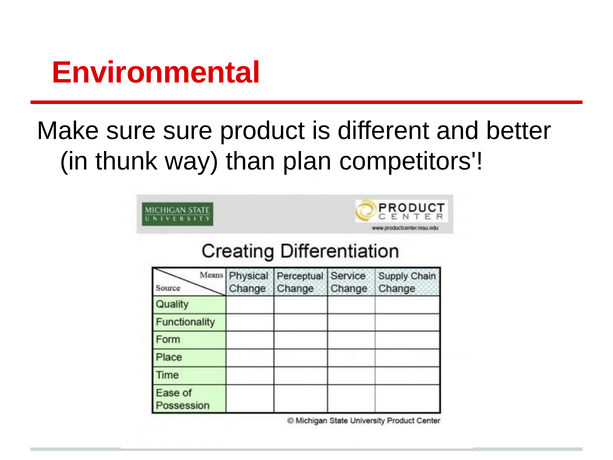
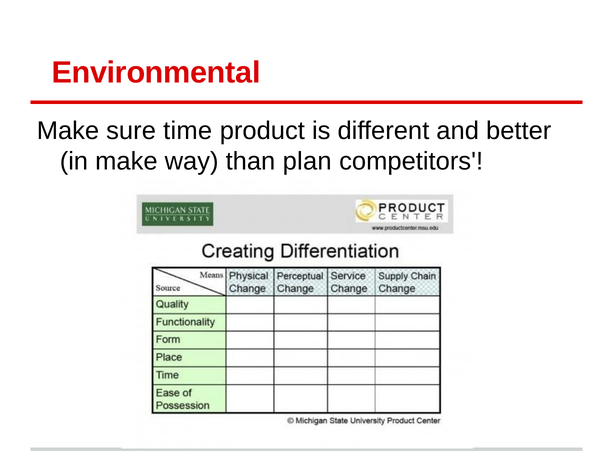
sure sure: sure -> time (188, 131)
in thunk: thunk -> make (126, 161)
